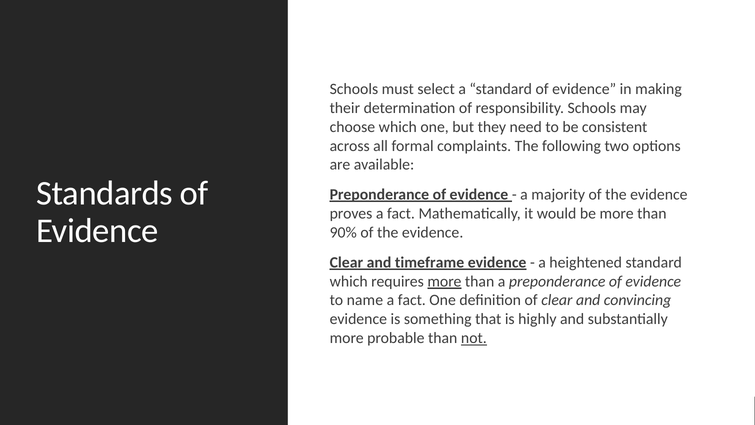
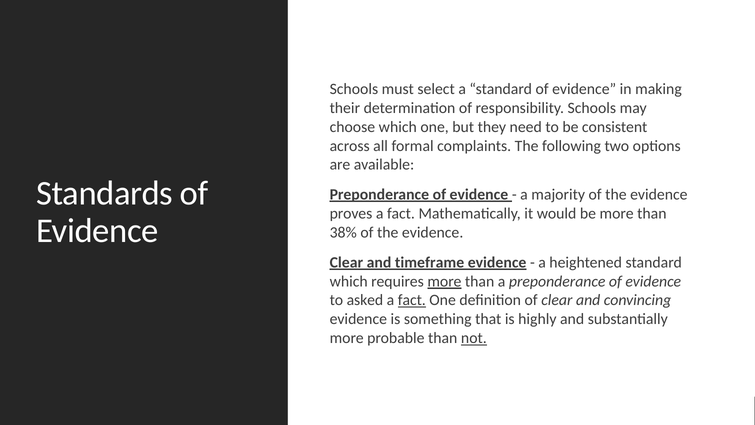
90%: 90% -> 38% (343, 232)
name: name -> asked (365, 300)
fact underline: none -> present (412, 300)
